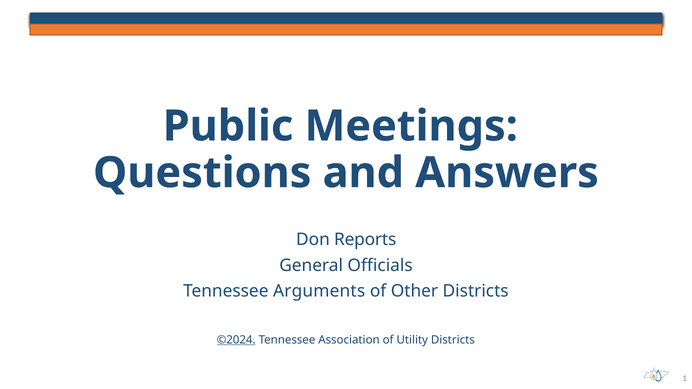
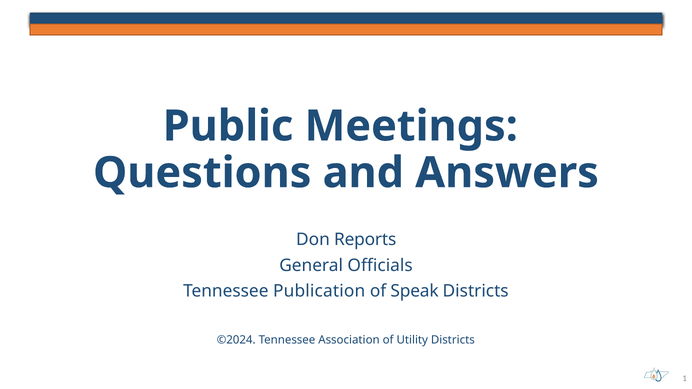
Arguments: Arguments -> Publication (319, 291)
Other: Other -> Speak (415, 291)
©2024 underline: present -> none (236, 340)
